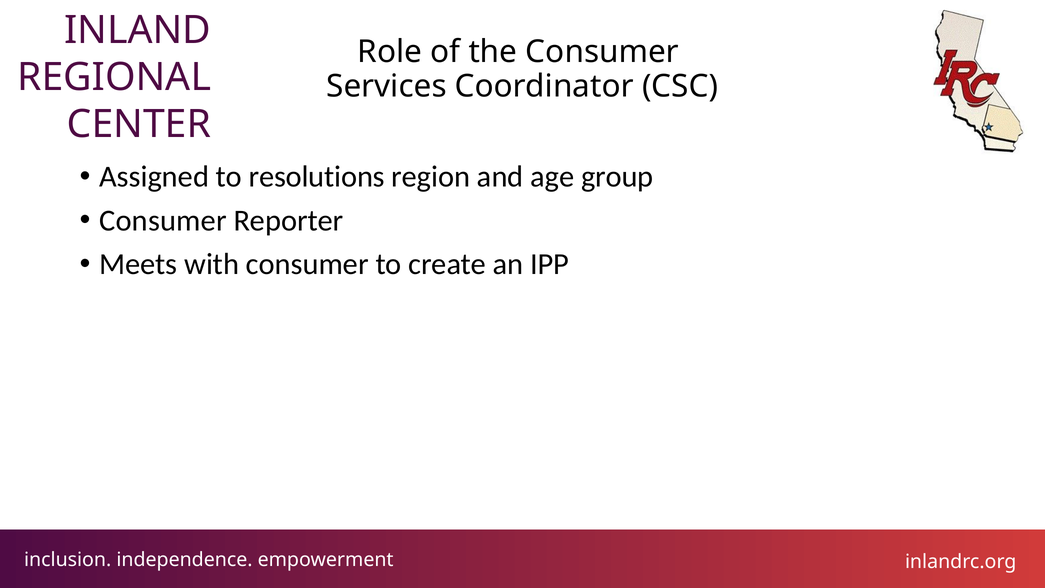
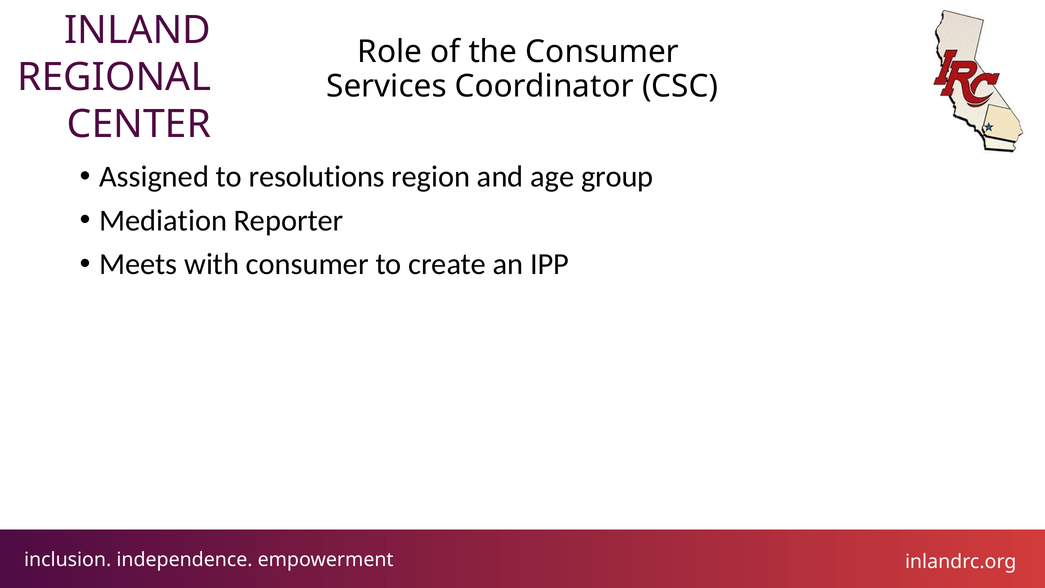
Consumer: Consumer -> Mediation (163, 220)
